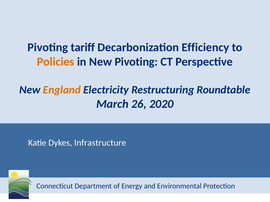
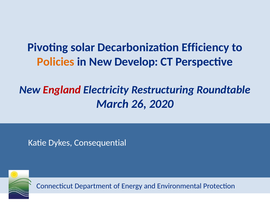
tariff: tariff -> solar (83, 47)
New Pivoting: Pivoting -> Develop (136, 62)
England colour: orange -> red (62, 90)
Infrastructure: Infrastructure -> Consequential (100, 143)
